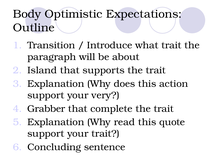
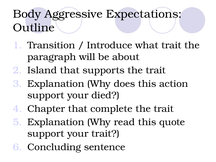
Optimistic: Optimistic -> Aggressive (74, 14)
very: very -> died (105, 95)
Grabber: Grabber -> Chapter (46, 109)
